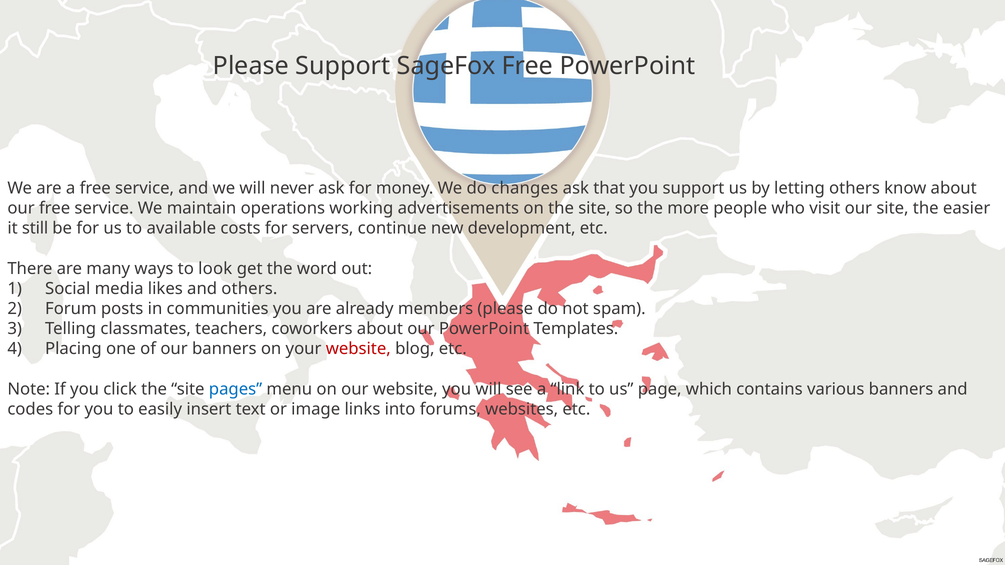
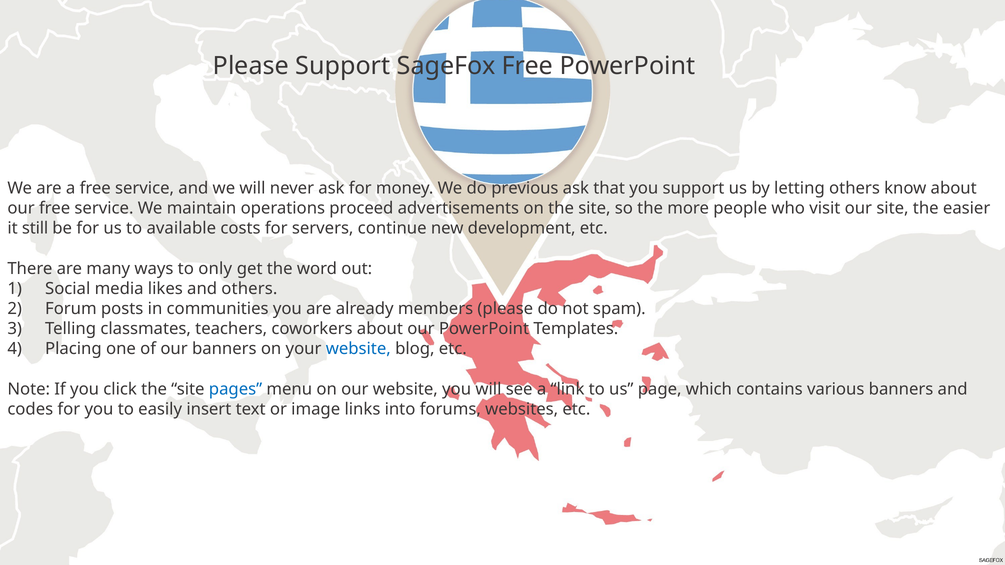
changes: changes -> previous (525, 188)
working: working -> proceed (361, 208)
look: look -> only (215, 269)
website colour: red -> blue (358, 349)
